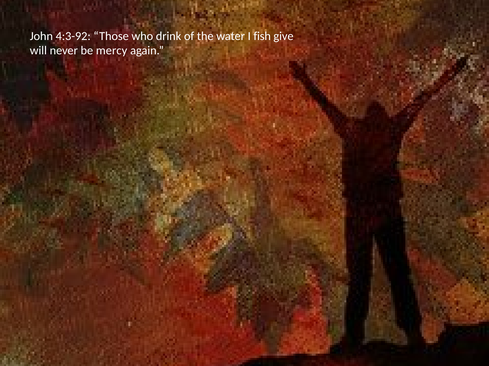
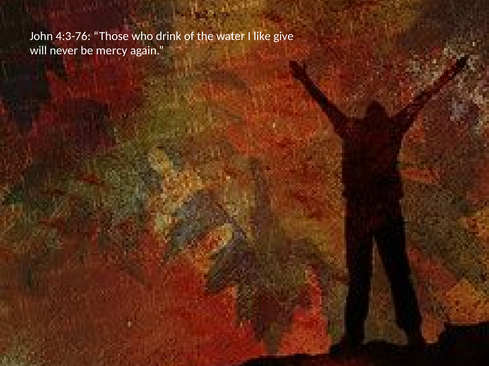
4:3-92: 4:3-92 -> 4:3-76 (73, 36)
fish: fish -> like (262, 36)
